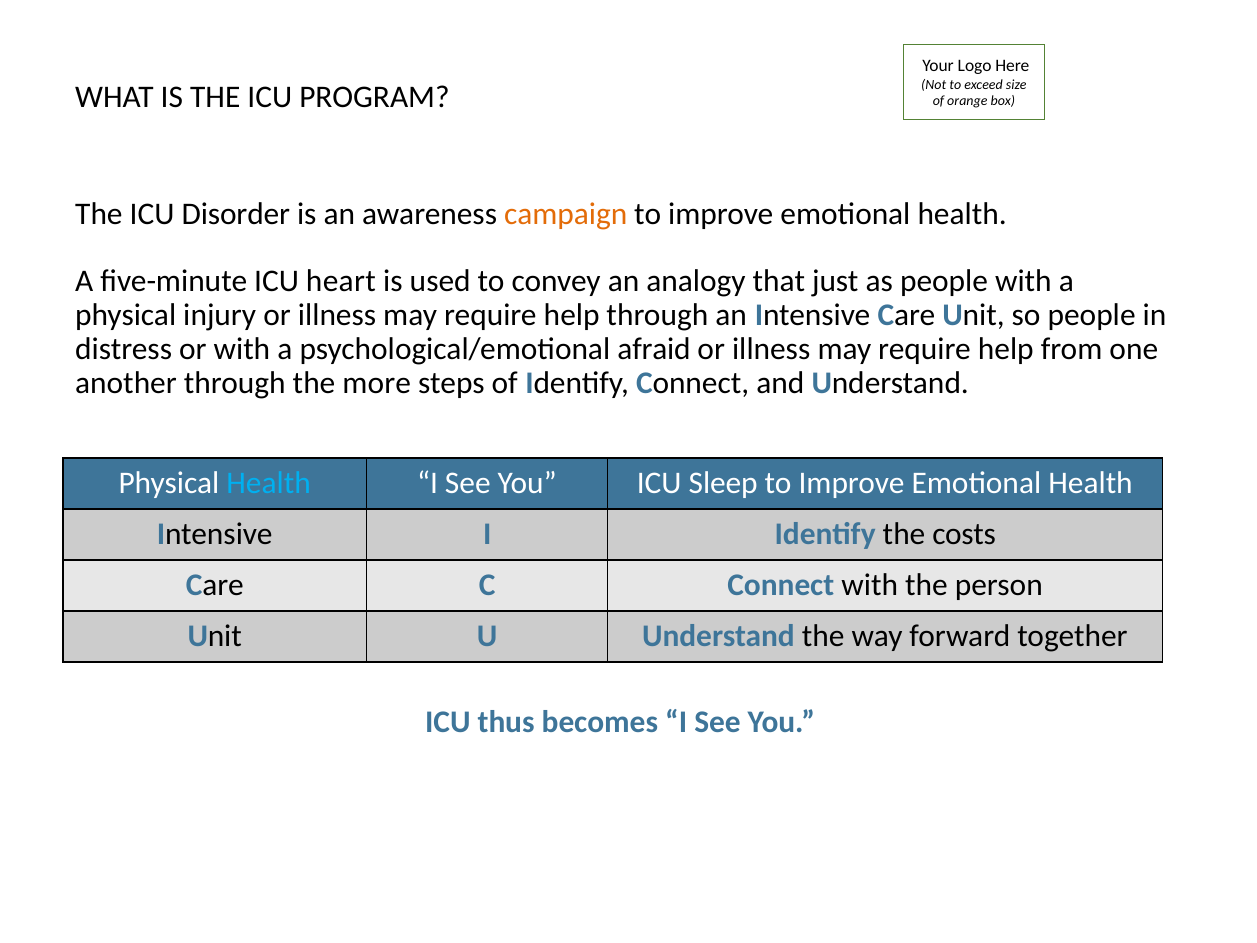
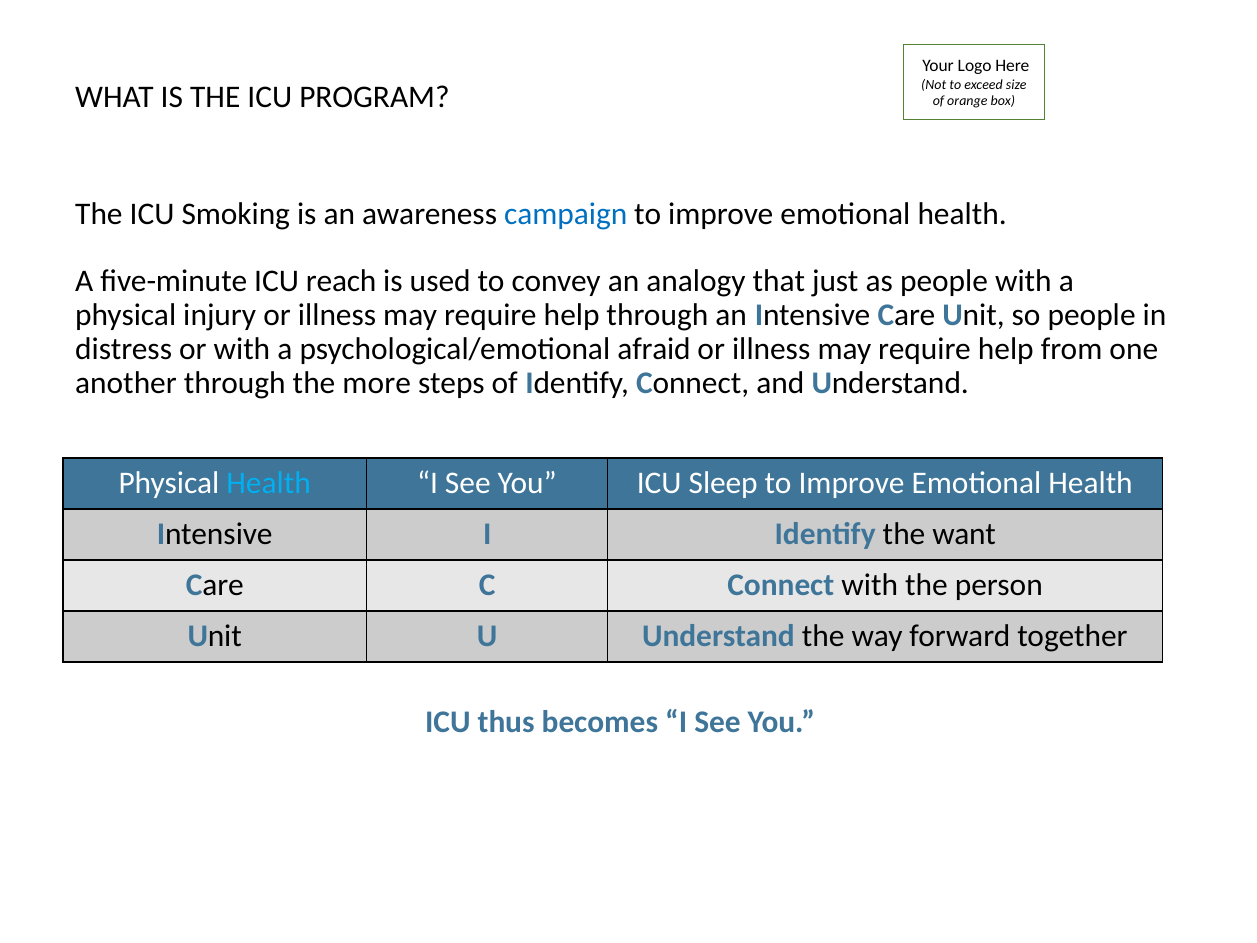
Disorder: Disorder -> Smoking (236, 214)
campaign colour: orange -> blue (566, 214)
heart: heart -> reach (341, 282)
costs: costs -> want (964, 534)
